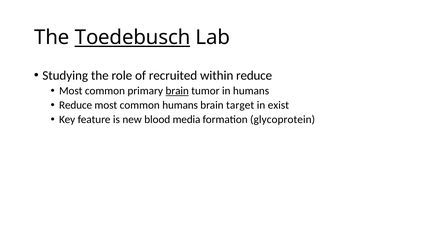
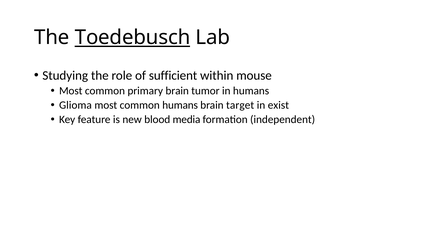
recruited: recruited -> sufficient (173, 75)
within reduce: reduce -> mouse (254, 75)
brain underline: present -> none (177, 91)
Reduce: Reduce -> Glioma (75, 105)
glycoprotein: glycoprotein -> independent (283, 119)
